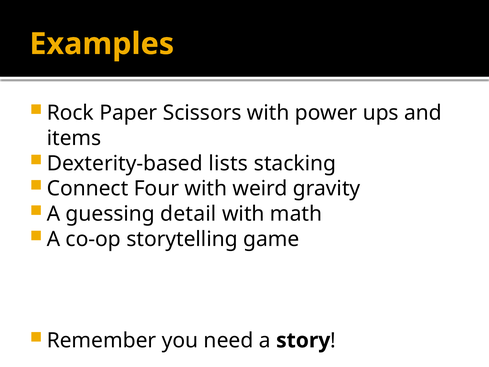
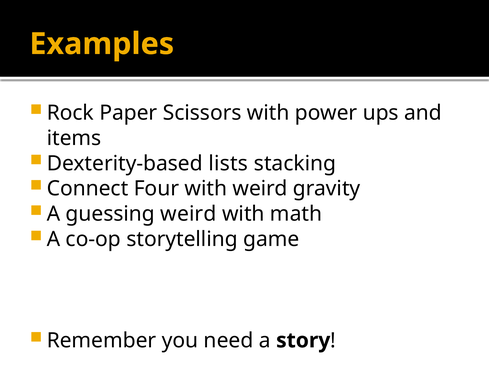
guessing detail: detail -> weird (188, 214)
